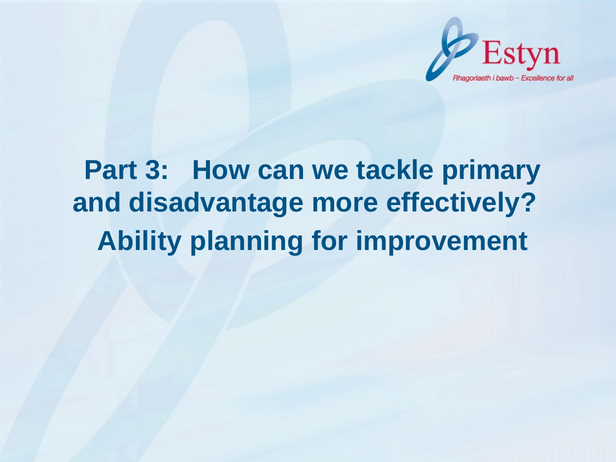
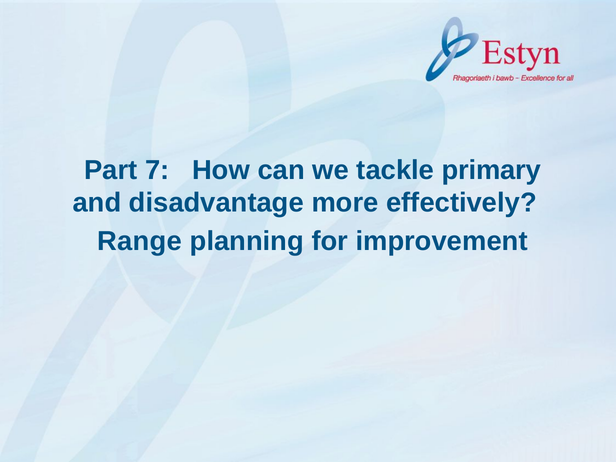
3: 3 -> 7 (157, 170)
Ability: Ability -> Range (140, 241)
